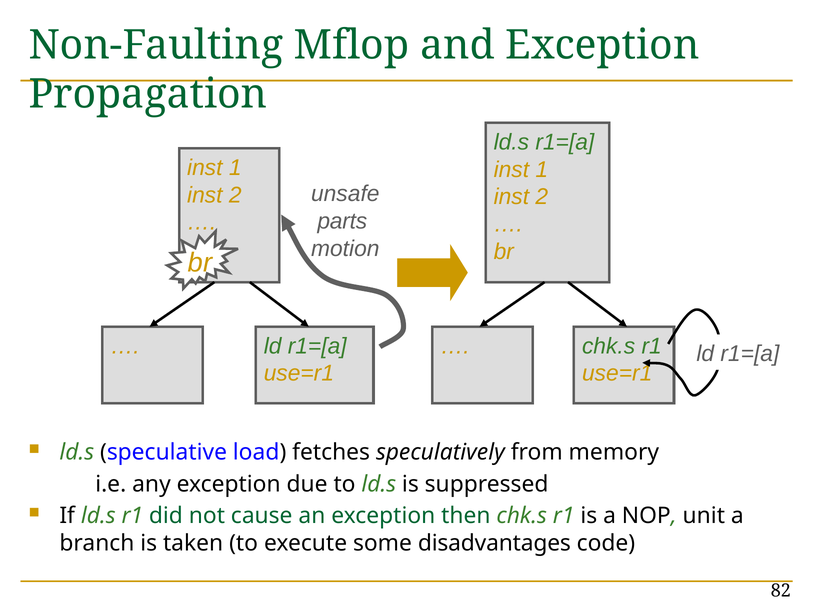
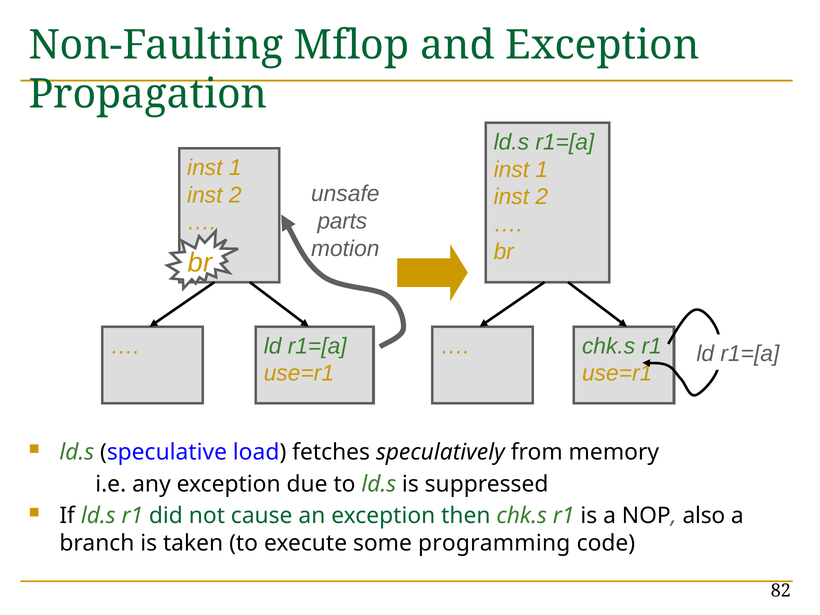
unit: unit -> also (704, 516)
disadvantages: disadvantages -> programming (494, 543)
